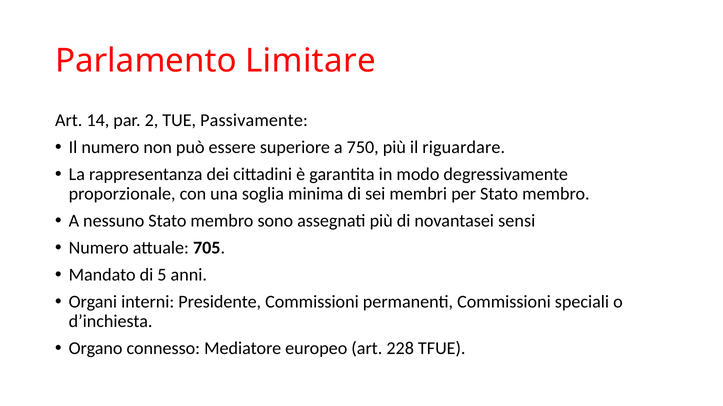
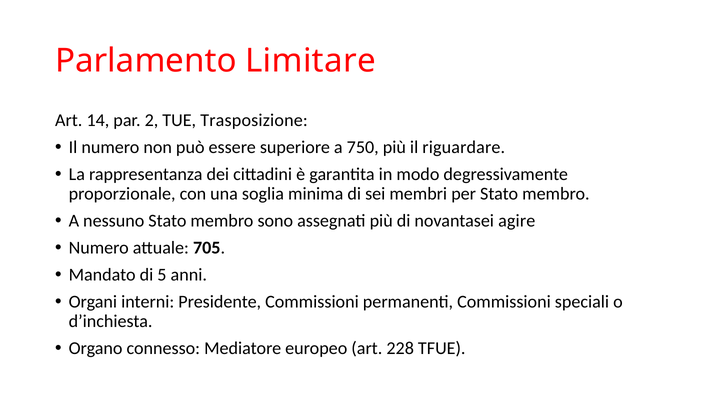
Passivamente: Passivamente -> Trasposizione (254, 121)
sensi: sensi -> agire (517, 221)
